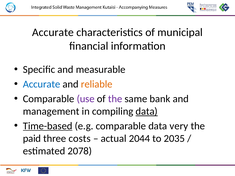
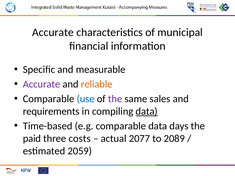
Accurate colour: blue -> purple (42, 84)
use colour: purple -> blue (86, 99)
bank: bank -> sales (160, 99)
management: management -> requirements (51, 111)
Time-based underline: present -> none (48, 126)
very: very -> days (179, 126)
2044: 2044 -> 2077 (139, 139)
2035: 2035 -> 2089 (174, 139)
2078: 2078 -> 2059 (80, 151)
